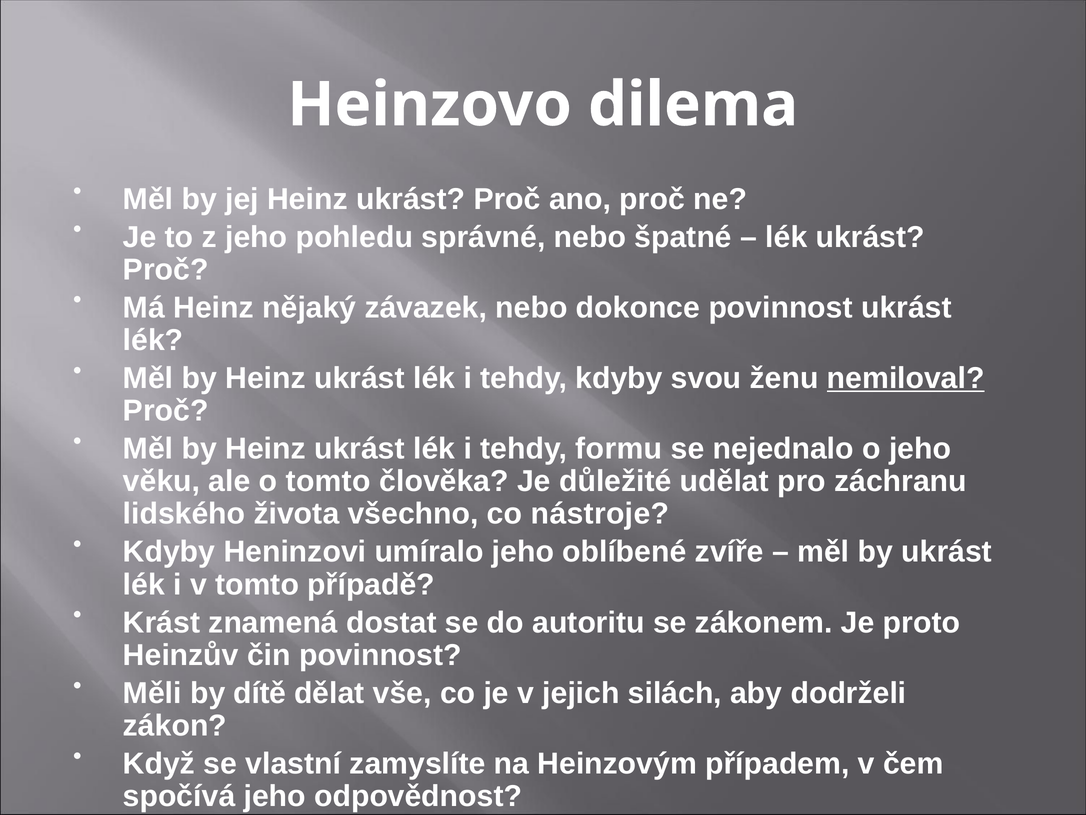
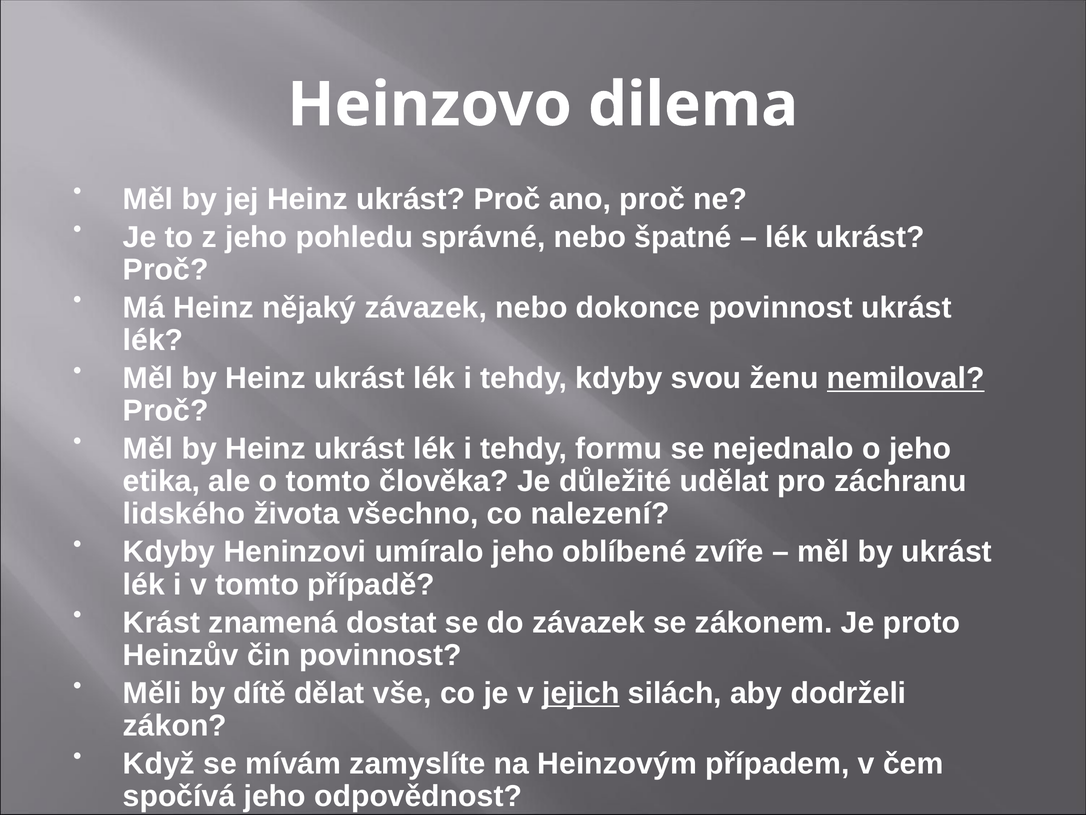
věku: věku -> etika (162, 481)
nástroje: nástroje -> nalezení (600, 514)
do autoritu: autoritu -> závazek (589, 622)
jejich underline: none -> present (581, 693)
vlastní: vlastní -> mívám (293, 763)
